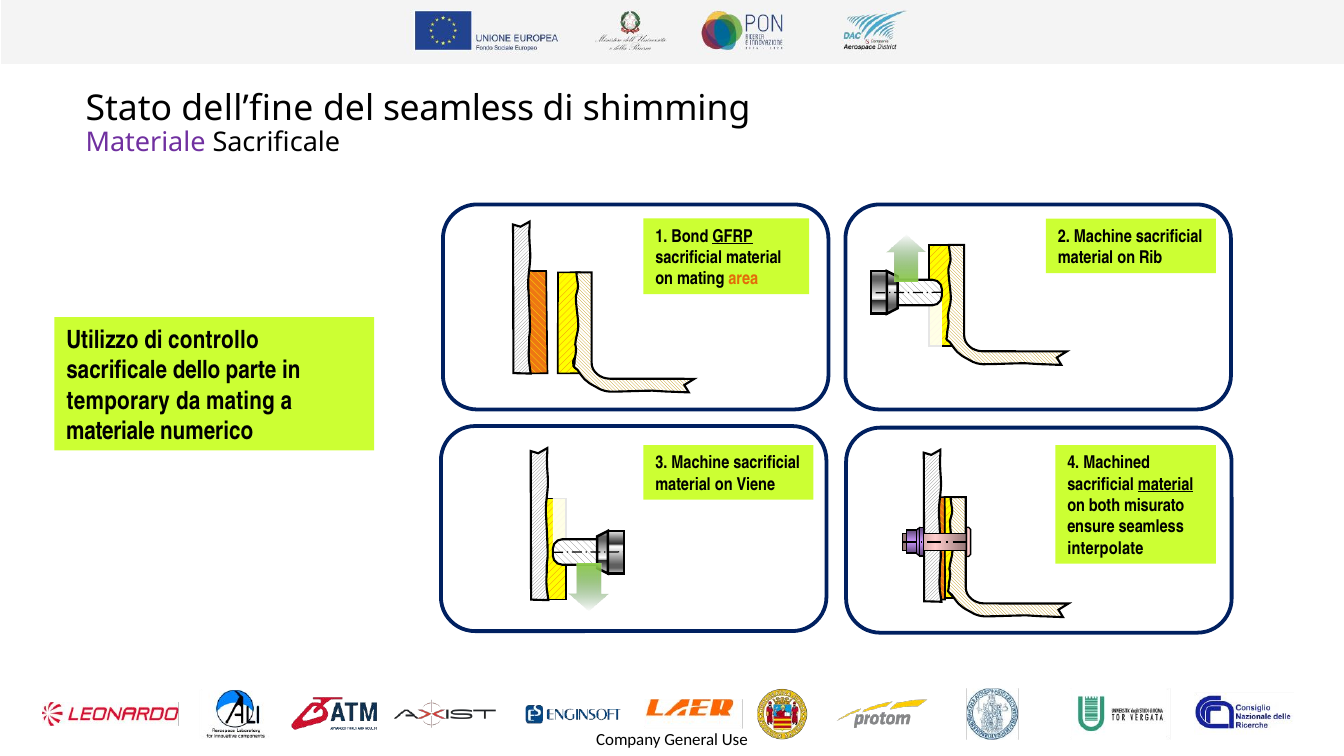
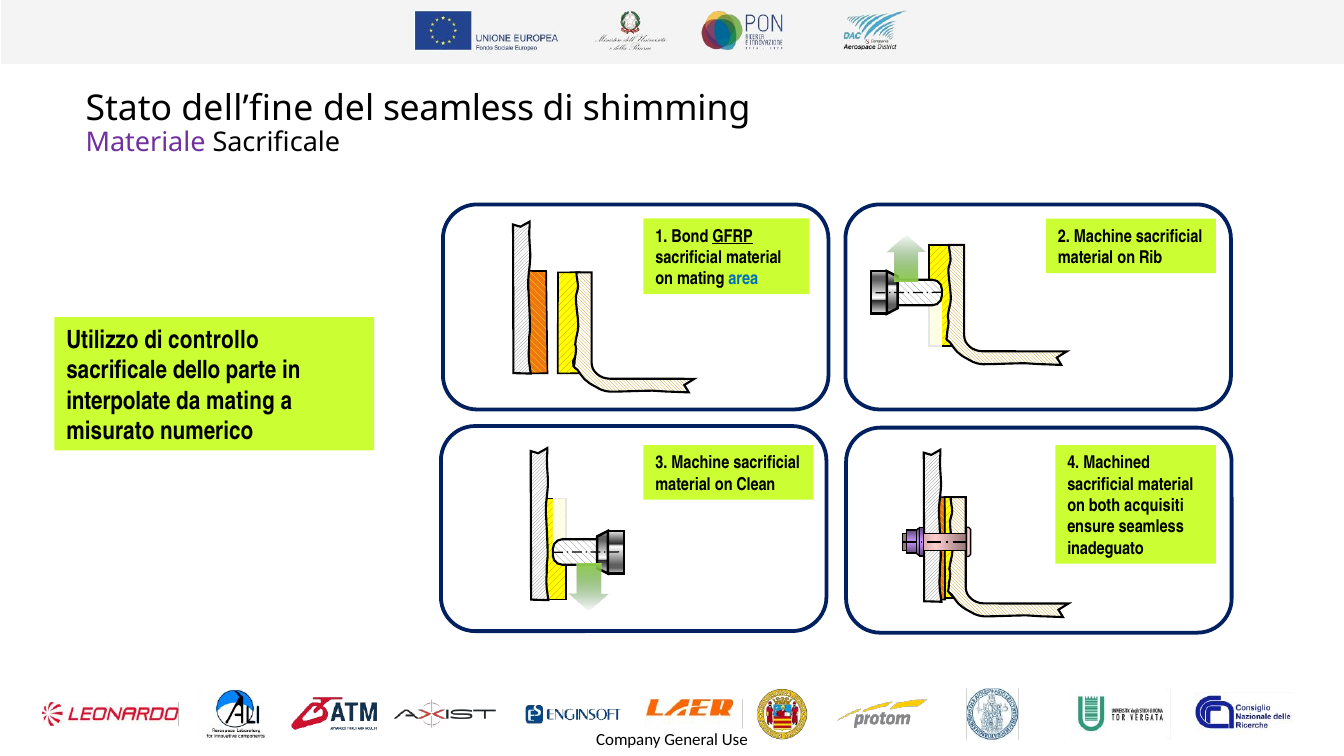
area colour: orange -> blue (743, 279)
temporary: temporary -> interpolate (119, 401)
materiale: materiale -> misurato (110, 431)
Viene: Viene -> Clean (756, 484)
material underline: present -> none (1166, 484)
misurato: misurato -> acquisiti (1154, 506)
interpolate: interpolate -> inadeguato (1106, 548)
